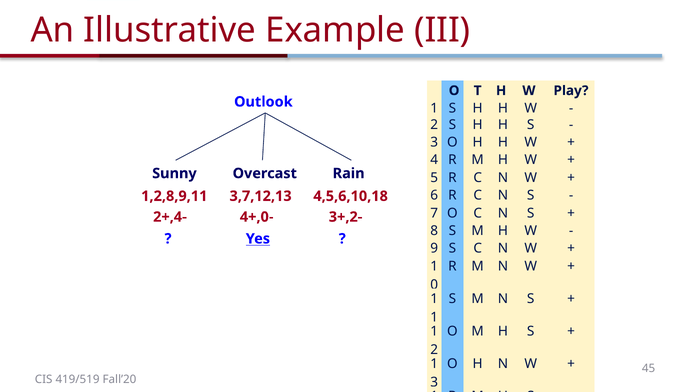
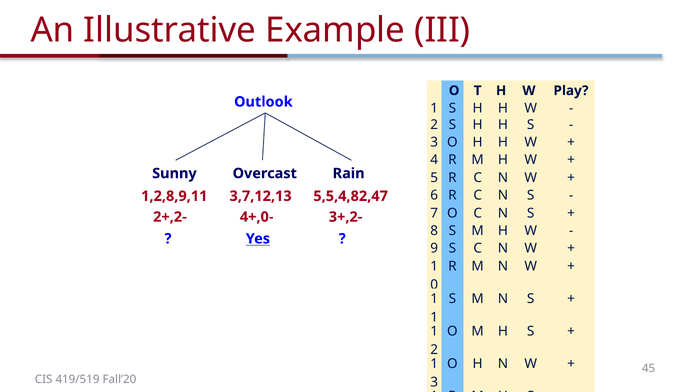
4,5,6,10,18: 4,5,6,10,18 -> 5,5,4,82,47 (351, 196)
2+,4-: 2+,4- -> 2+,2- (170, 217)
